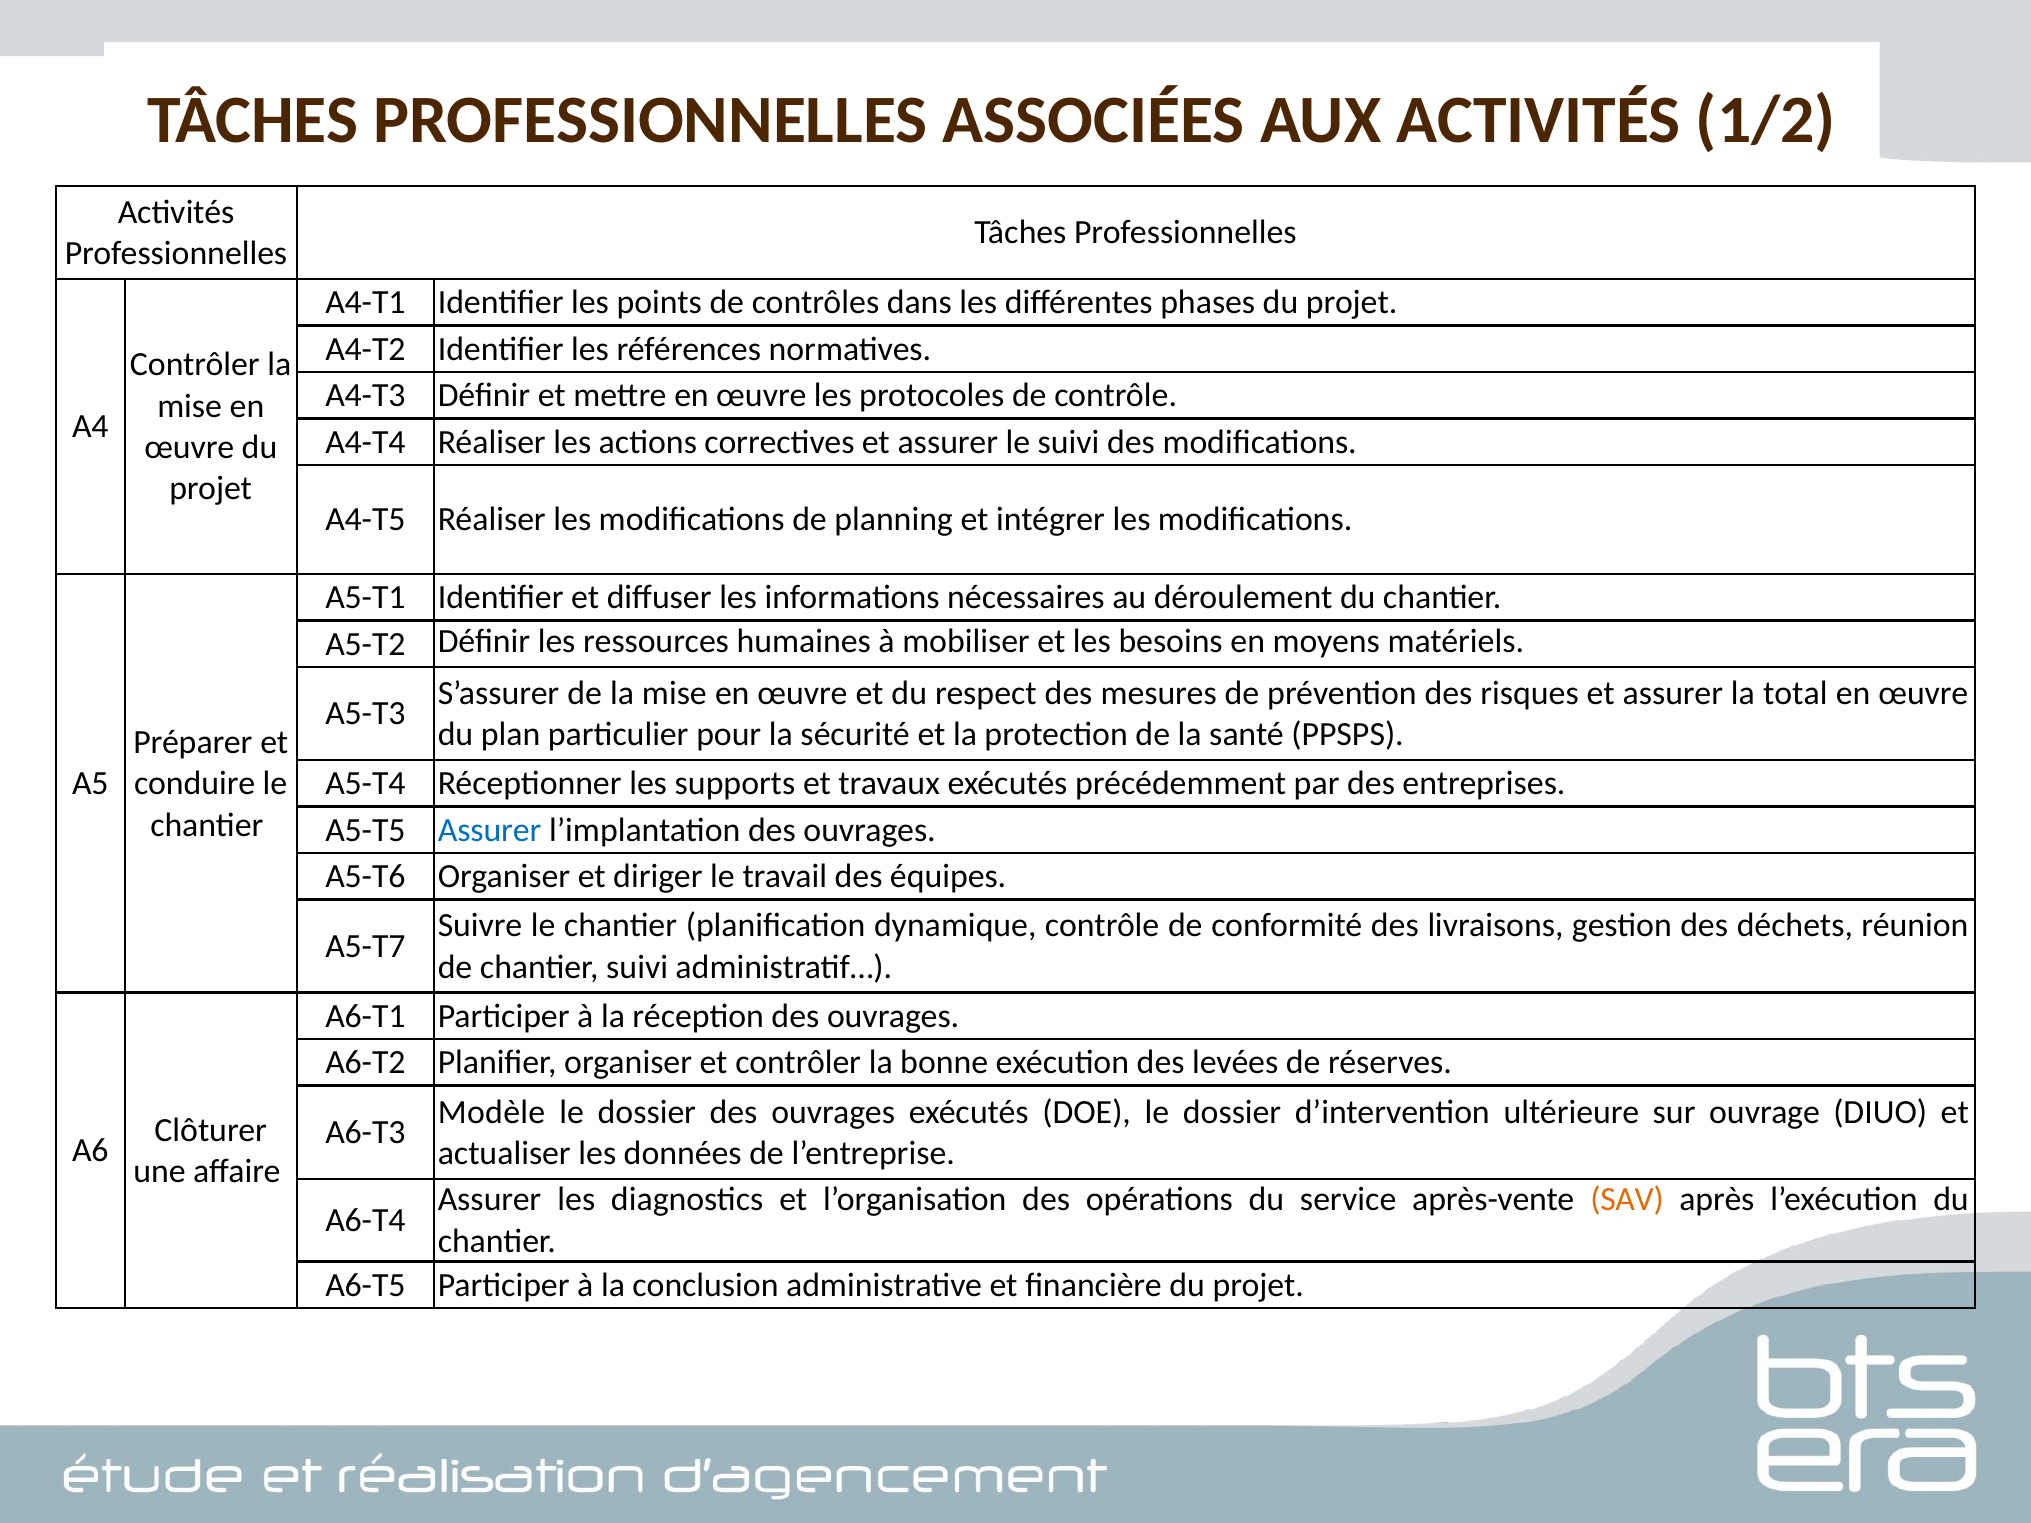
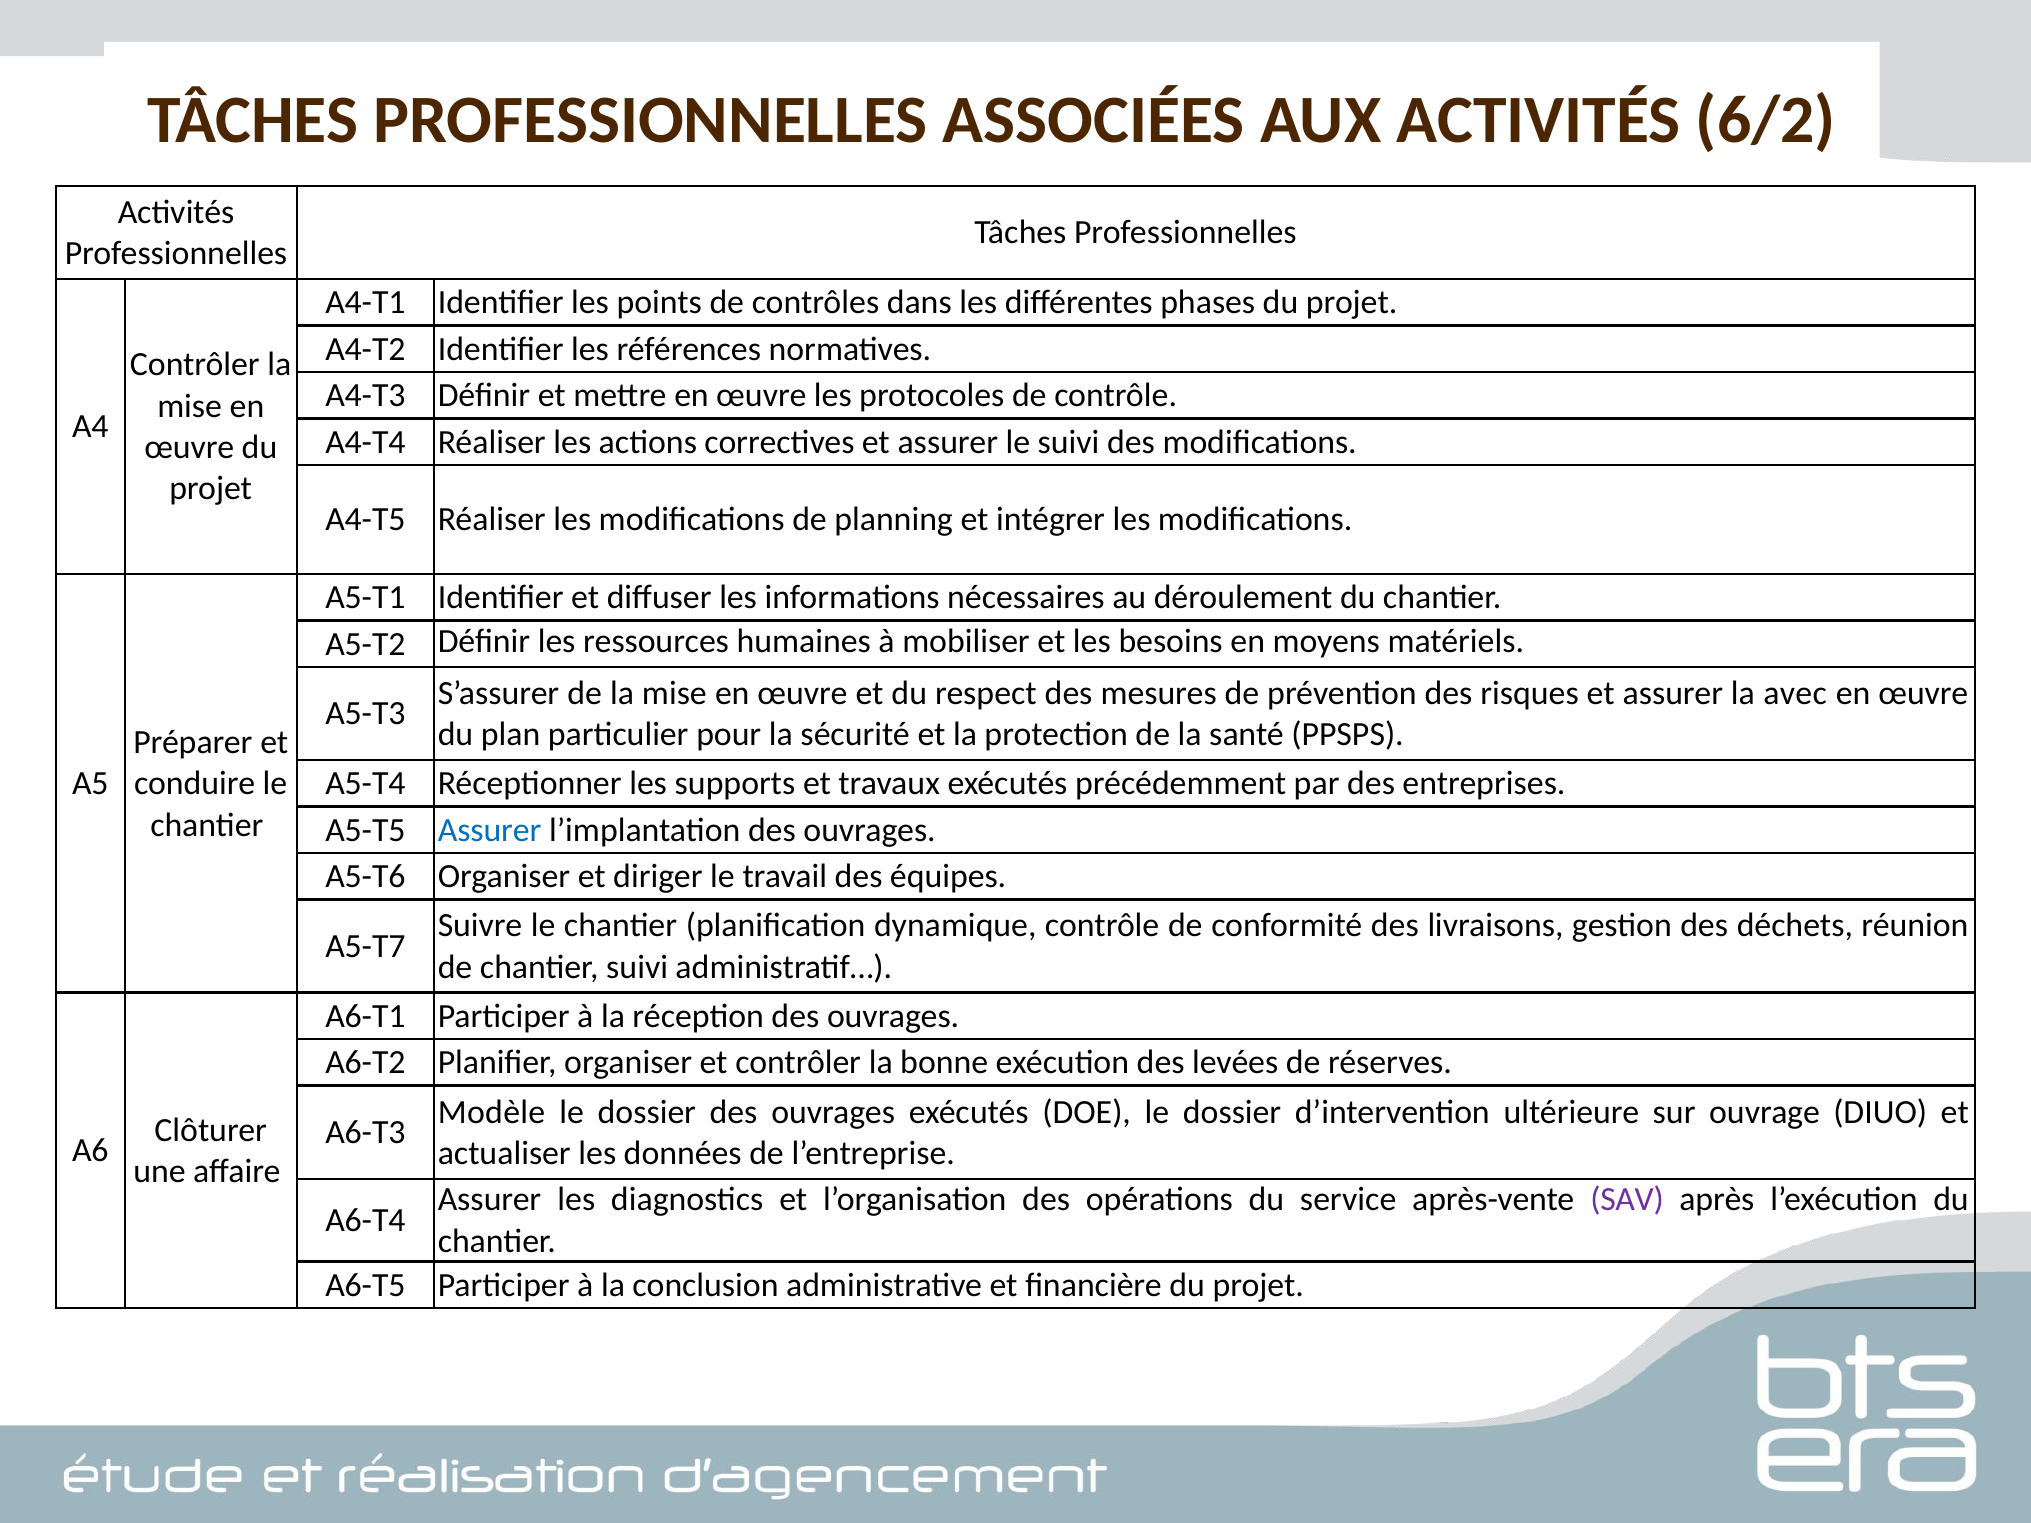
1/2: 1/2 -> 6/2 (1766, 120)
total: total -> avec (1795, 693)
SAV colour: orange -> purple (1627, 1200)
